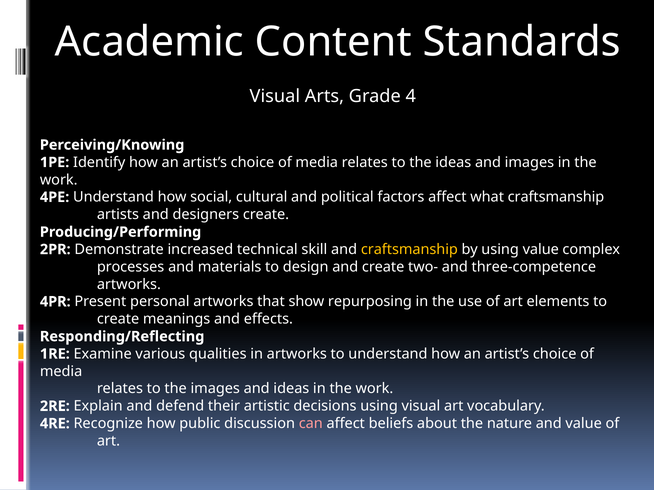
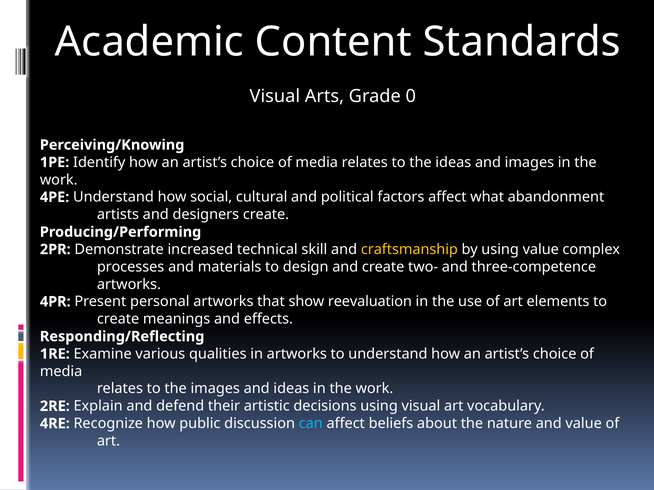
4: 4 -> 0 (411, 96)
what craftsmanship: craftsmanship -> abandonment (556, 197)
repurposing: repurposing -> reevaluation (370, 302)
can colour: pink -> light blue (311, 424)
